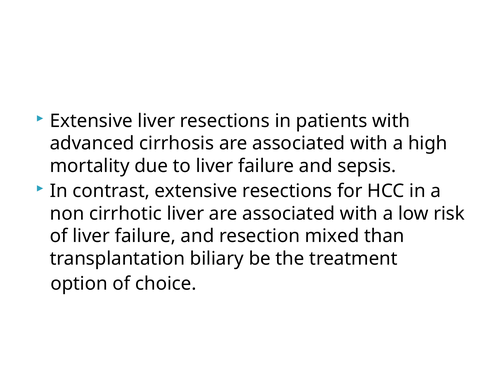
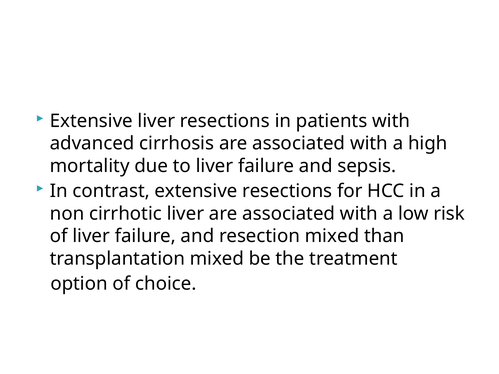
transplantation biliary: biliary -> mixed (217, 259)
